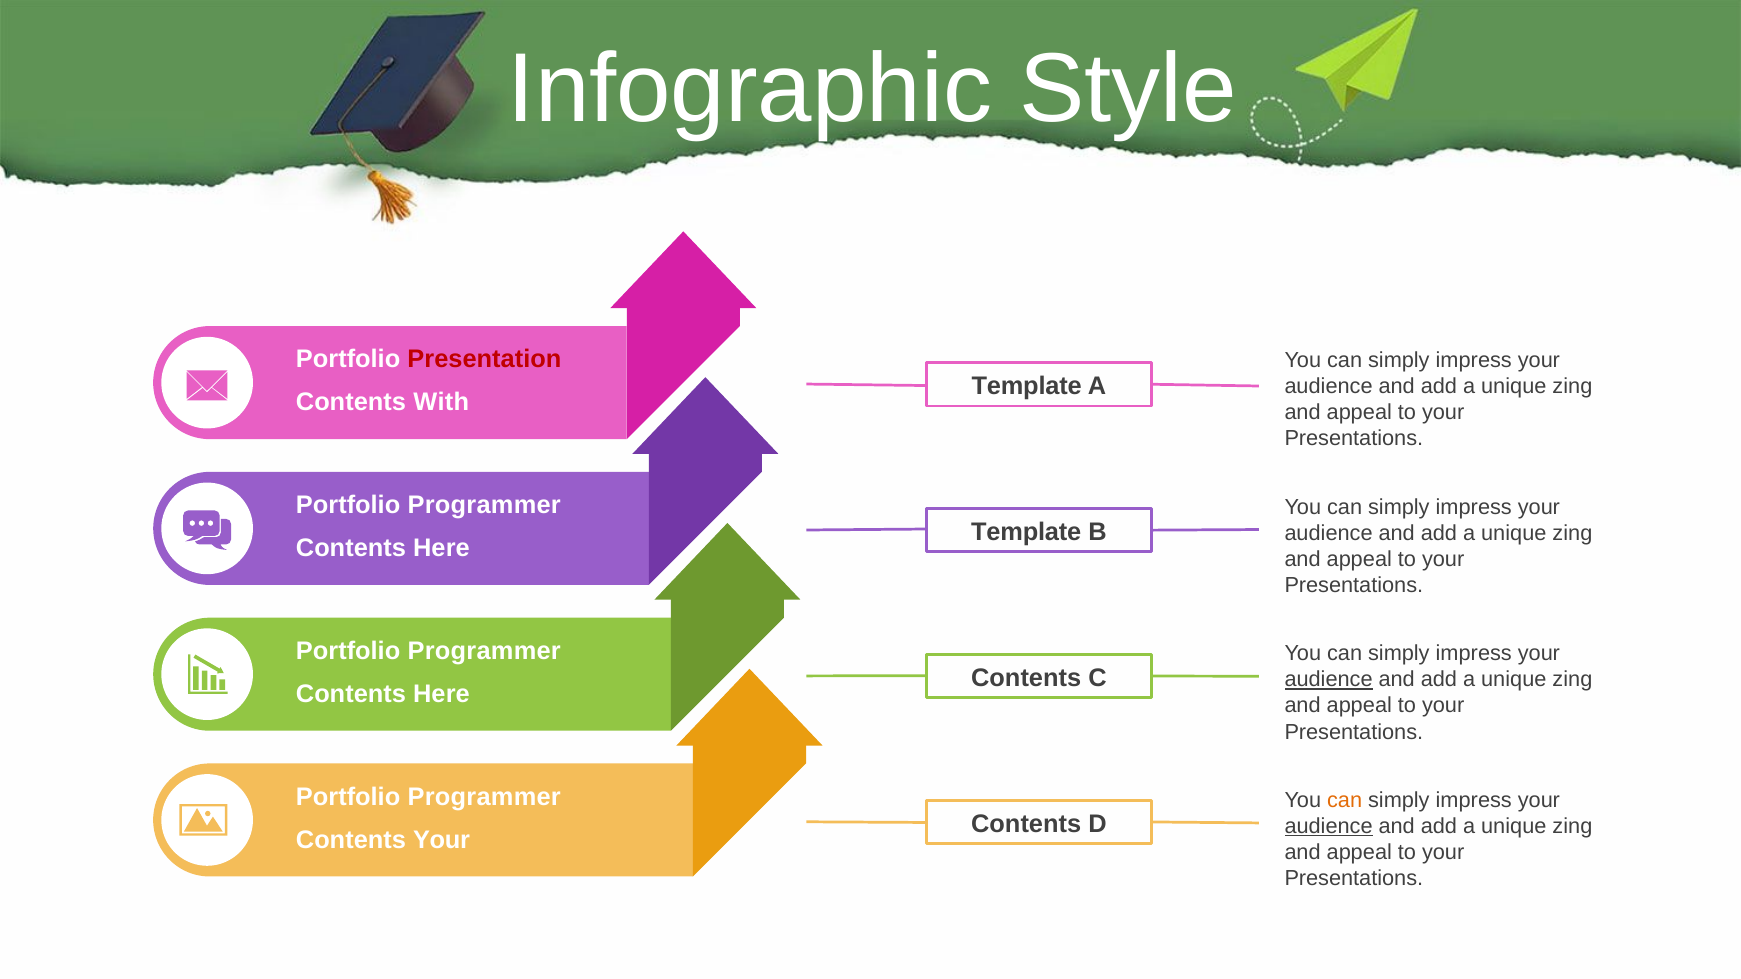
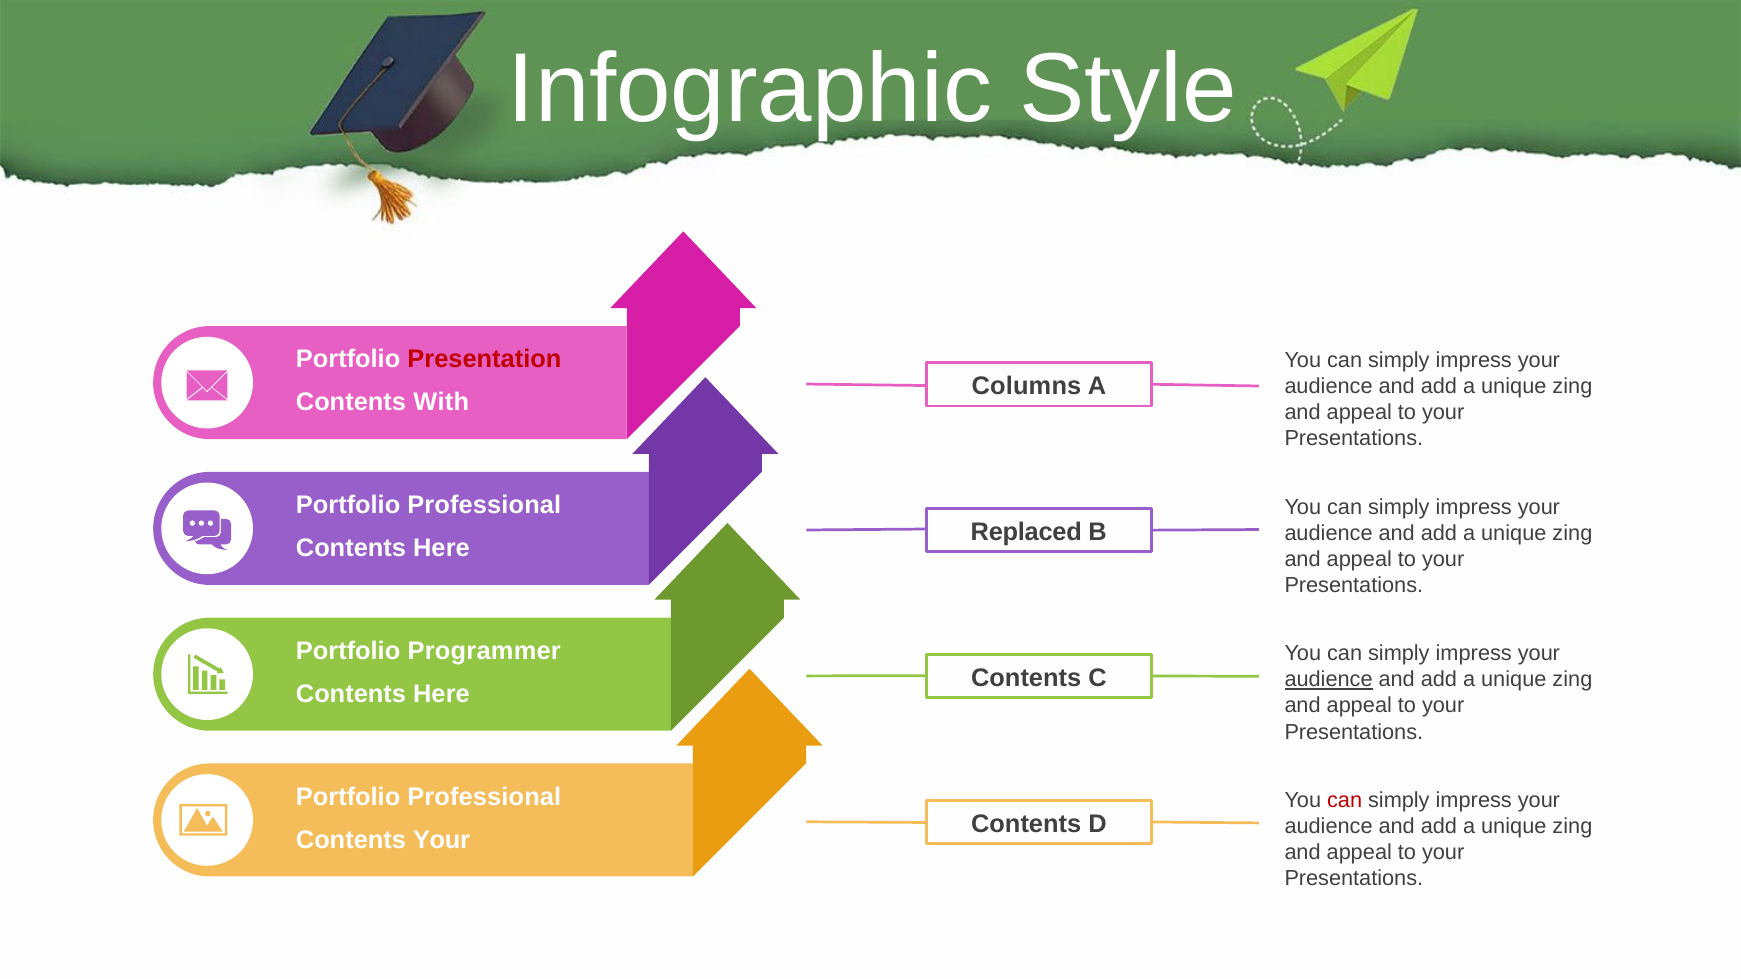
Template: Template -> Columns (1026, 386)
Programmer: Programmer -> Professional (484, 505)
Template: Template -> Replaced (1026, 532)
Programmer: Programmer -> Professional (484, 797)
can colour: orange -> red (1345, 801)
audience underline: present -> none (1329, 827)
